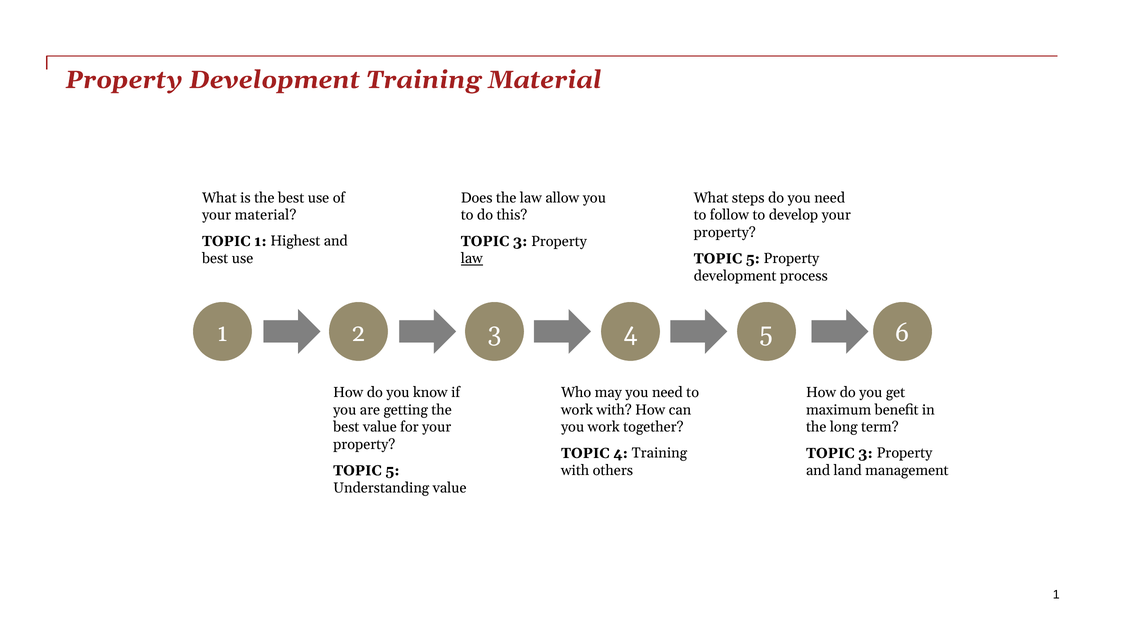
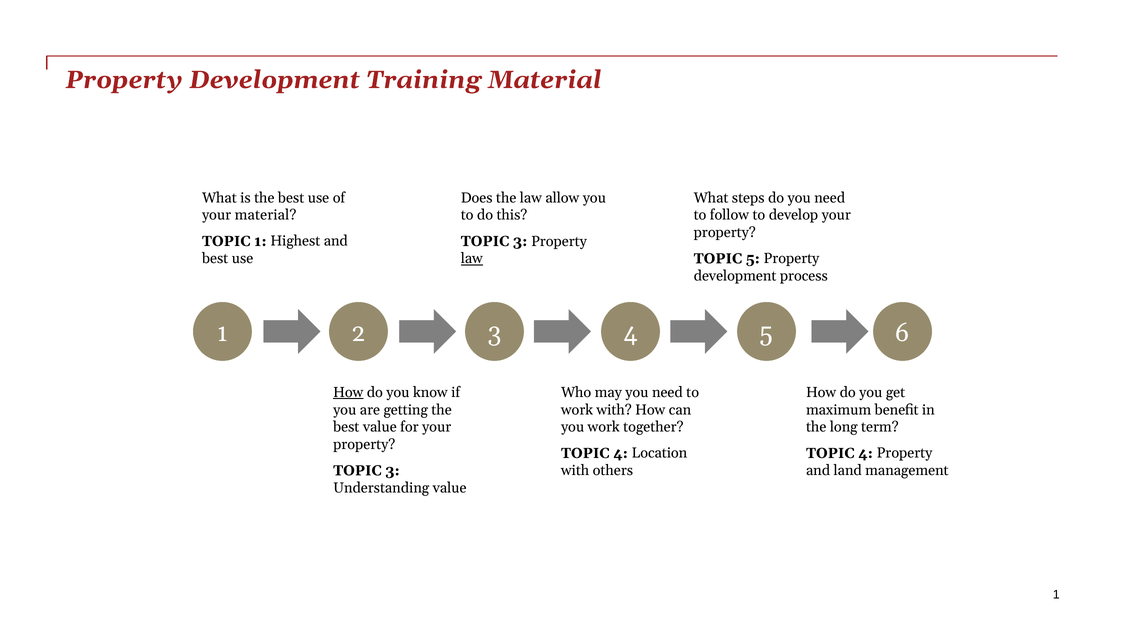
How underline: none -> present (348, 392)
4 Training: Training -> Location (659, 453)
3: 3 -> 4 (866, 453)
5: 5 -> 3 (393, 470)
